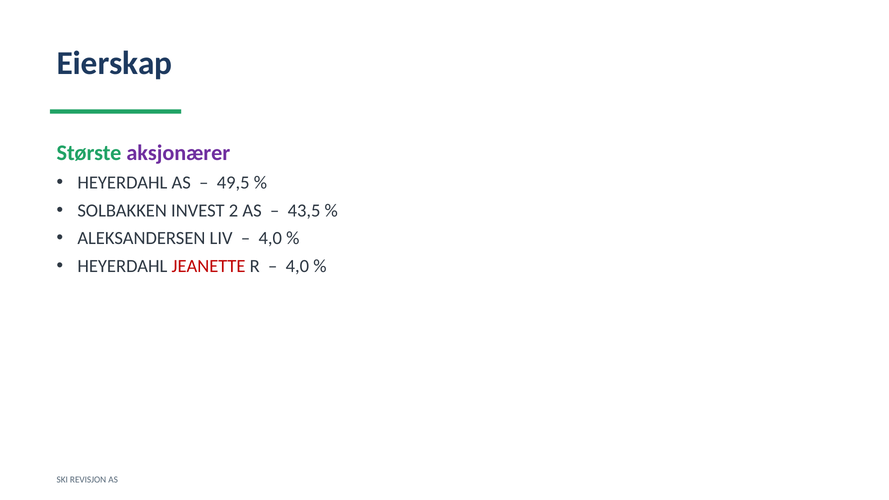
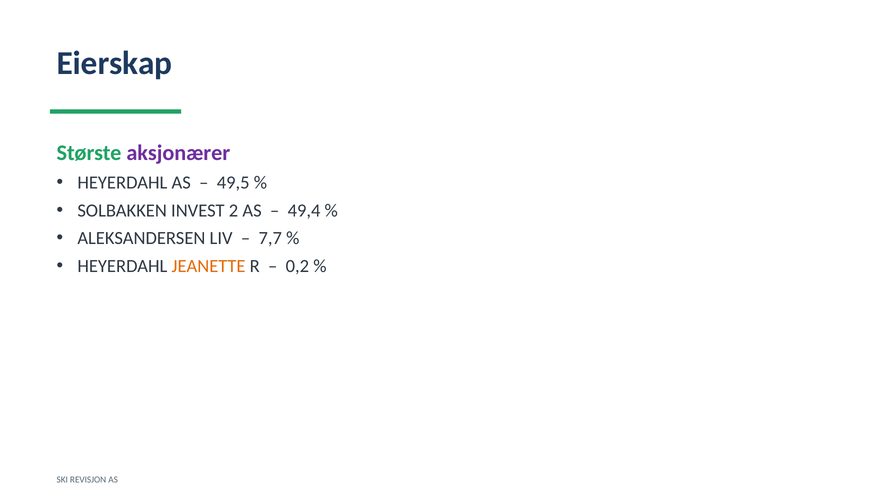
43,5: 43,5 -> 49,4 (304, 211)
4,0: 4,0 -> 7,7 (270, 238)
JEANETTE colour: red -> orange (209, 266)
4,0: 4,0 -> 0,2 (297, 266)
